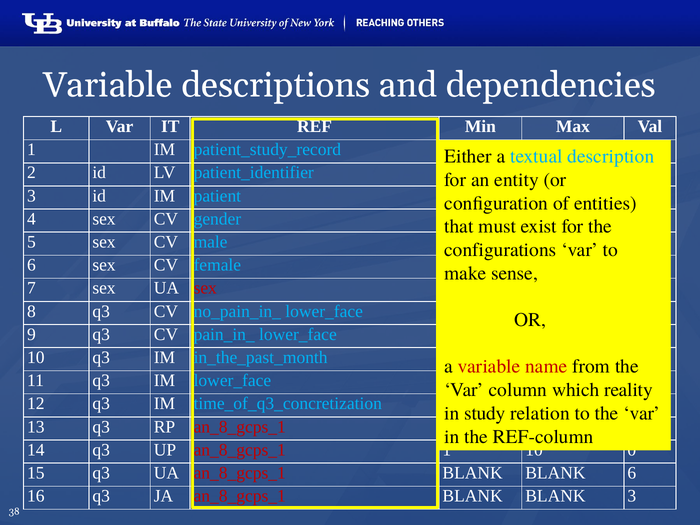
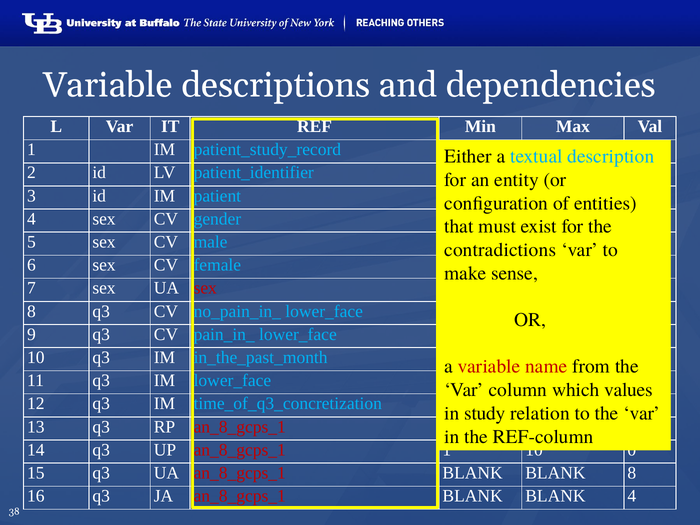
configurations: configurations -> contradictions (500, 250)
reality: reality -> values (629, 390)
6: 6 -> 8 (632, 473)
BLANK 3: 3 -> 4 (632, 496)
